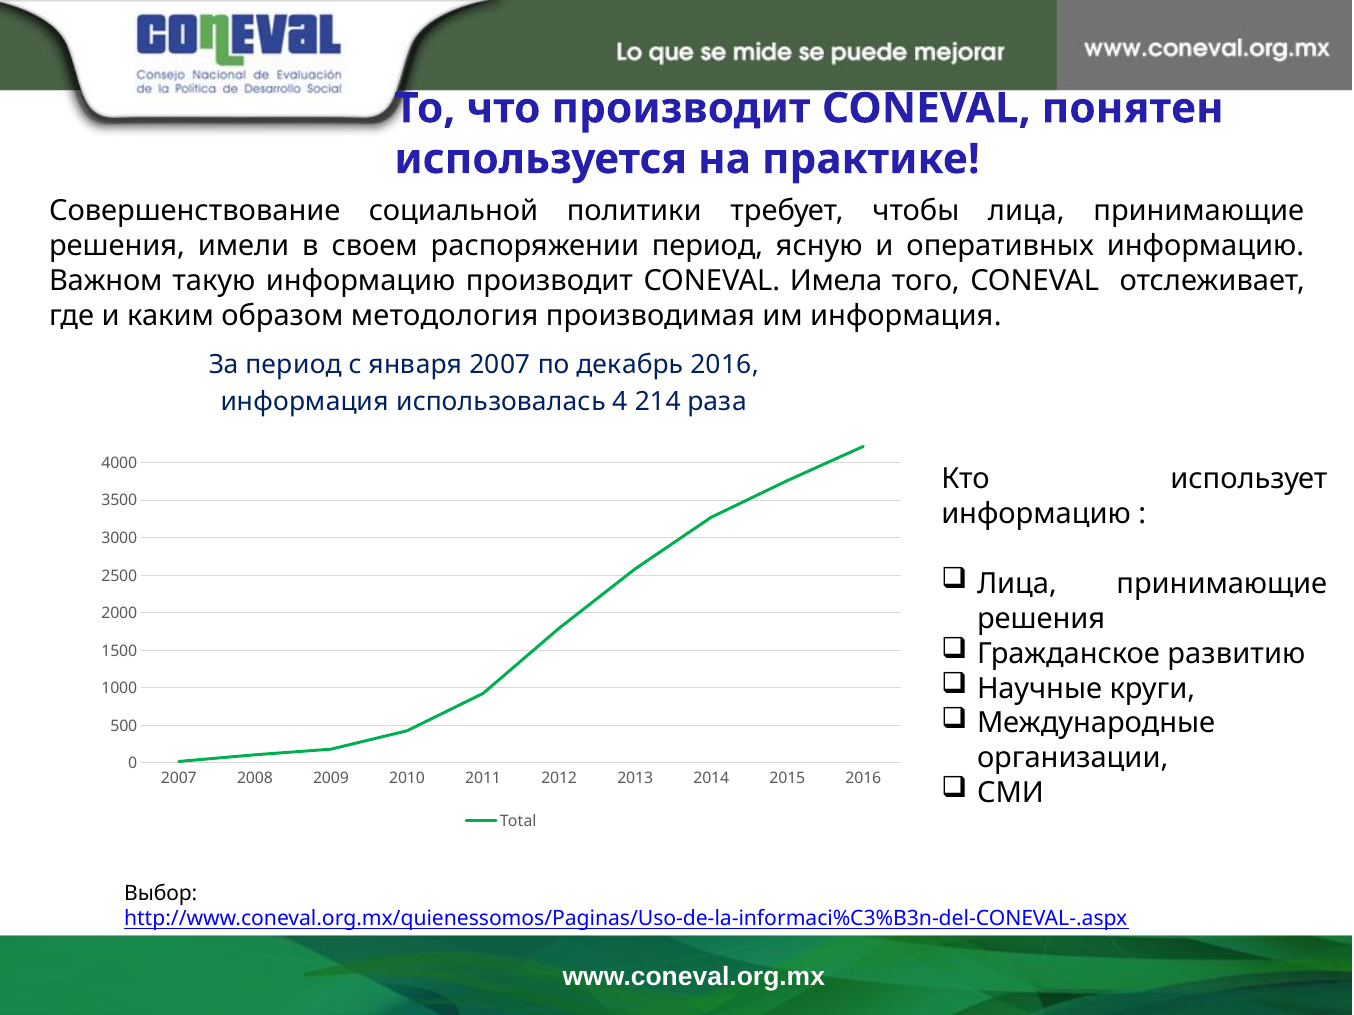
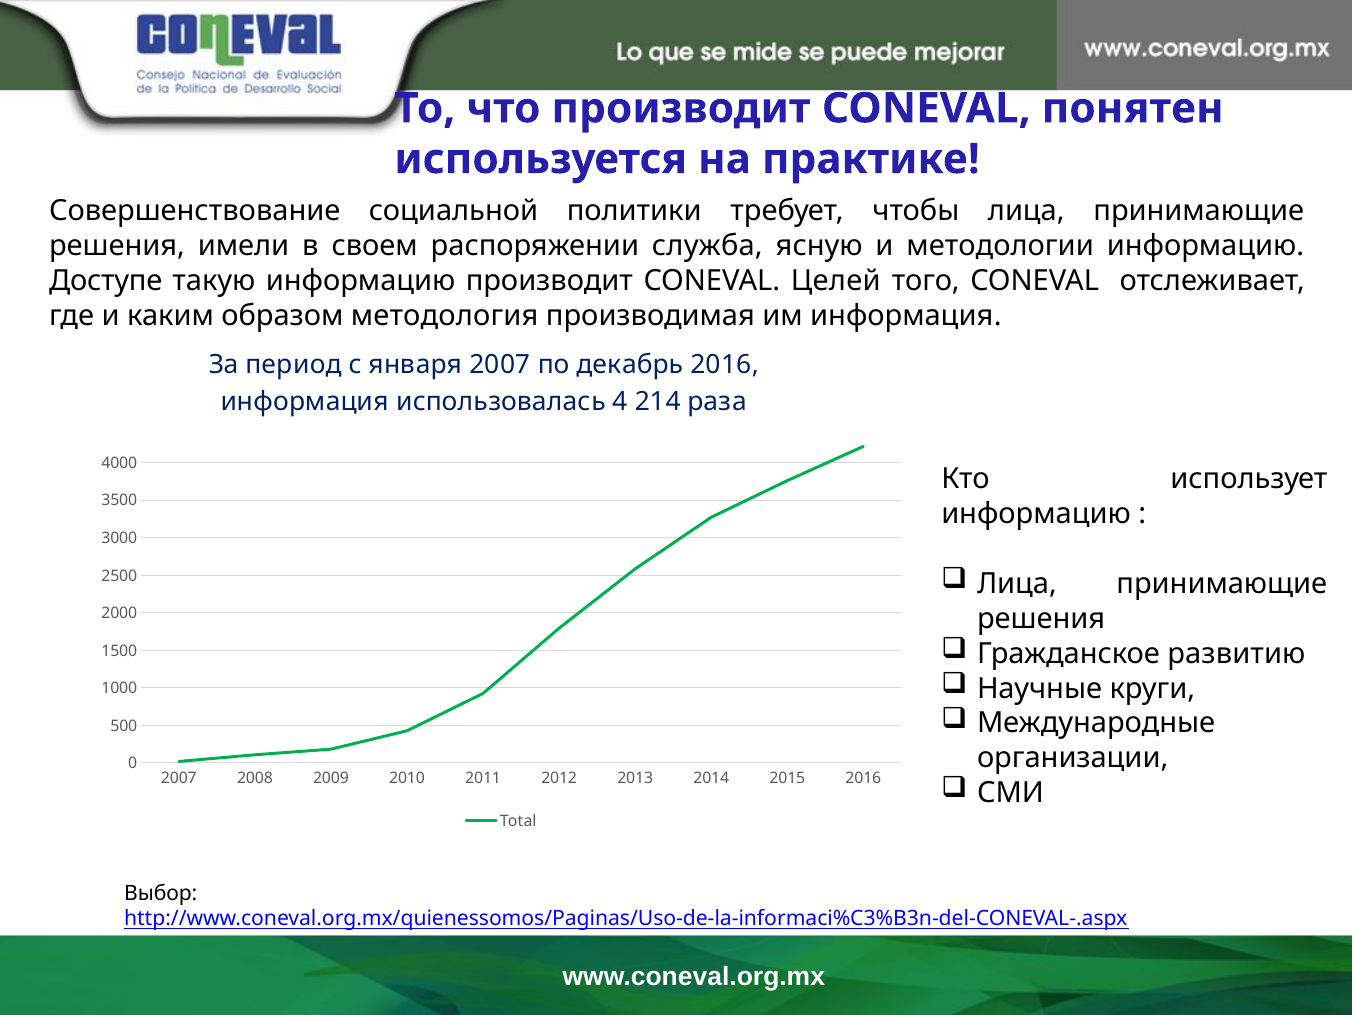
распоряжении период: период -> служба (707, 246)
оперативных: оперативных -> методологии (1000, 246)
Важном: Важном -> Доступе (106, 281)
Имела: Имела -> Целей (836, 281)
